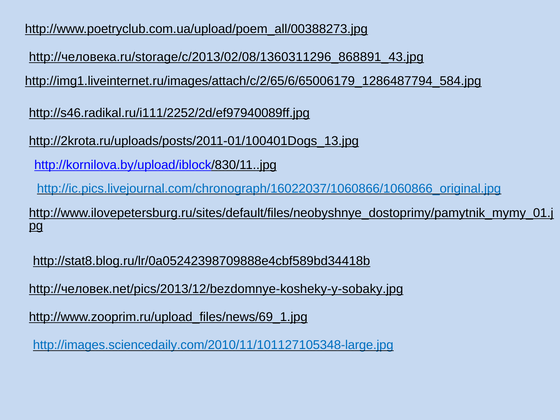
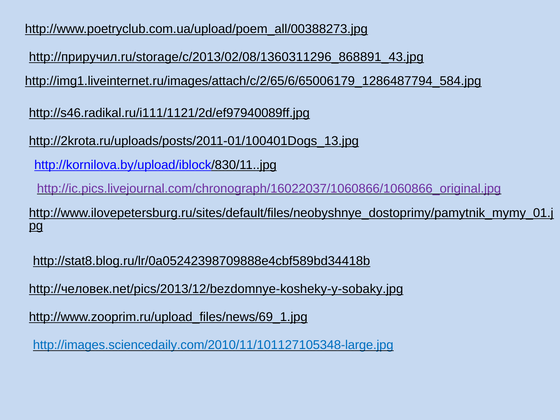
http://человека.ru/storage/c/2013/02/08/1360311296_868891_43.jpg: http://человека.ru/storage/c/2013/02/08/1360311296_868891_43.jpg -> http://приручил.ru/storage/c/2013/02/08/1360311296_868891_43.jpg (226, 57)
http://s46.radikal.ru/i111/2252/2d/ef97940089ff.jpg: http://s46.radikal.ru/i111/2252/2d/ef97940089ff.jpg -> http://s46.radikal.ru/i111/1121/2d/ef97940089ff.jpg (169, 113)
http://ic.pics.livejournal.com/chronograph/16022037/1060866/1060866_original.jpg colour: blue -> purple (269, 188)
